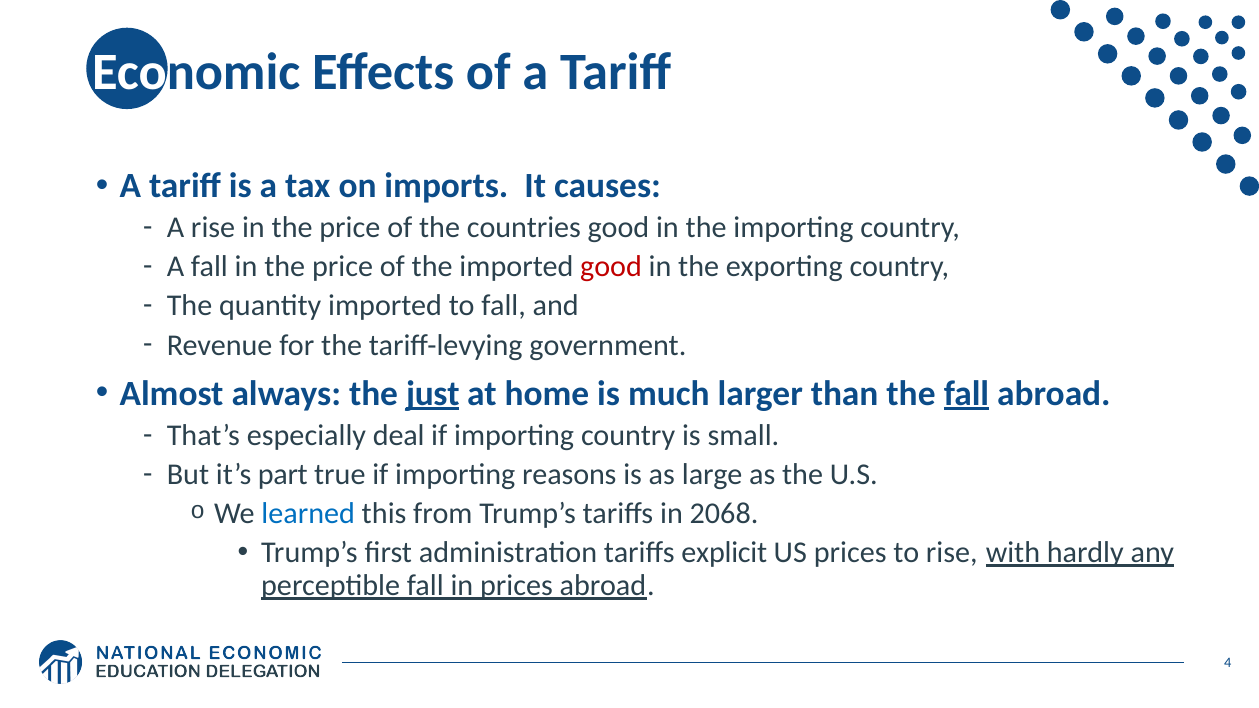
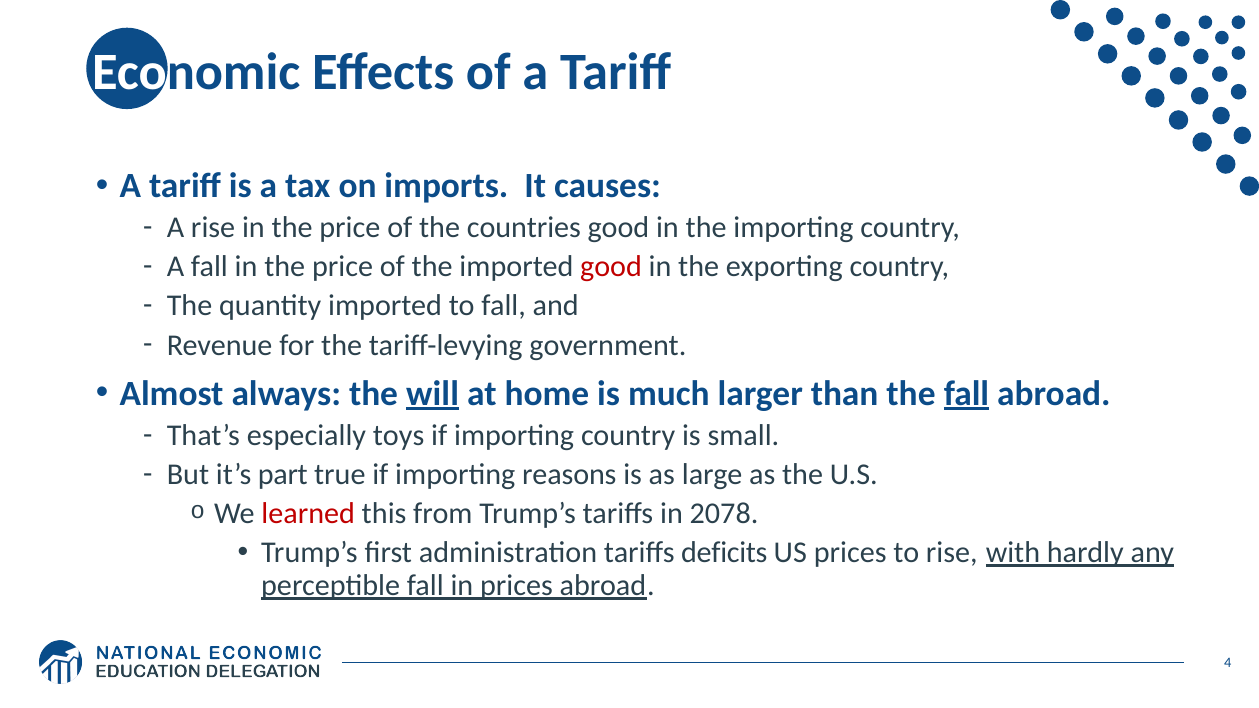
just: just -> will (433, 394)
deal: deal -> toys (399, 436)
learned colour: blue -> red (308, 514)
2068: 2068 -> 2078 (724, 514)
explicit: explicit -> deficits (724, 553)
